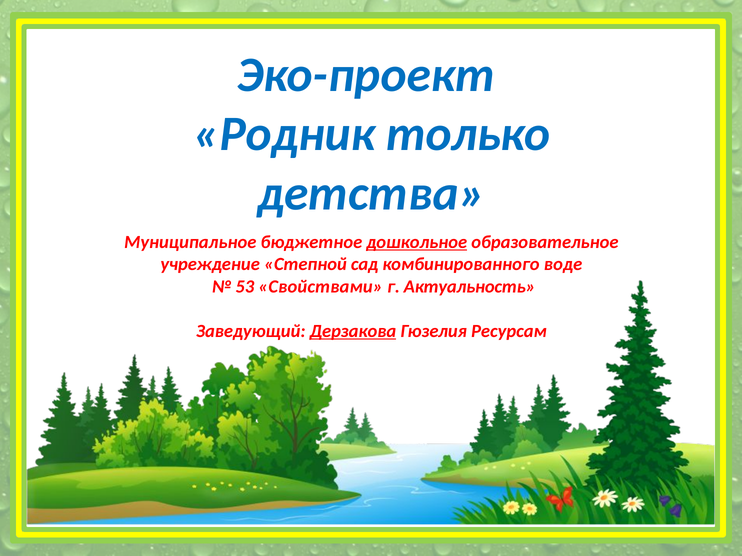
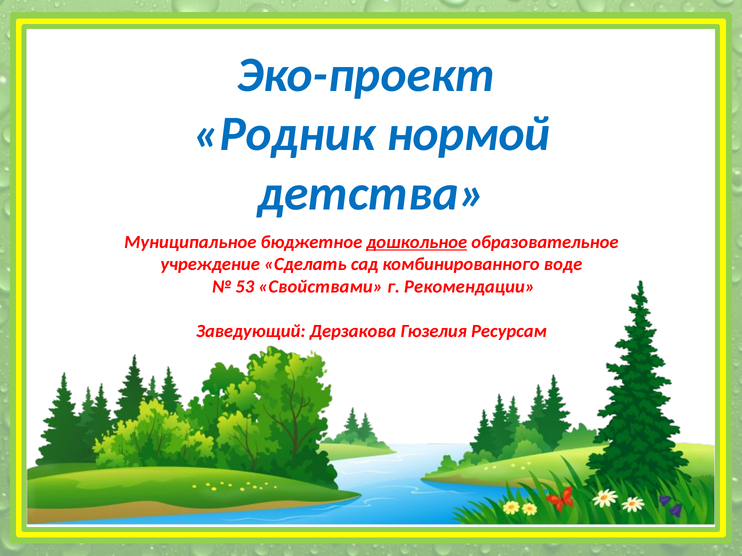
только: только -> нормой (468, 134)
Степной: Степной -> Сделать (305, 265)
Актуальность: Актуальность -> Рекомендации (470, 287)
Дерзакова underline: present -> none (353, 331)
